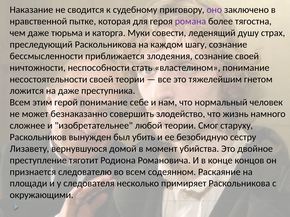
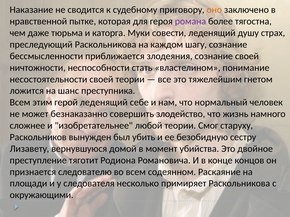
оно colour: purple -> orange (214, 10)
на даже: даже -> шанс (68, 91)
герой понимание: понимание -> леденящий (104, 103)
